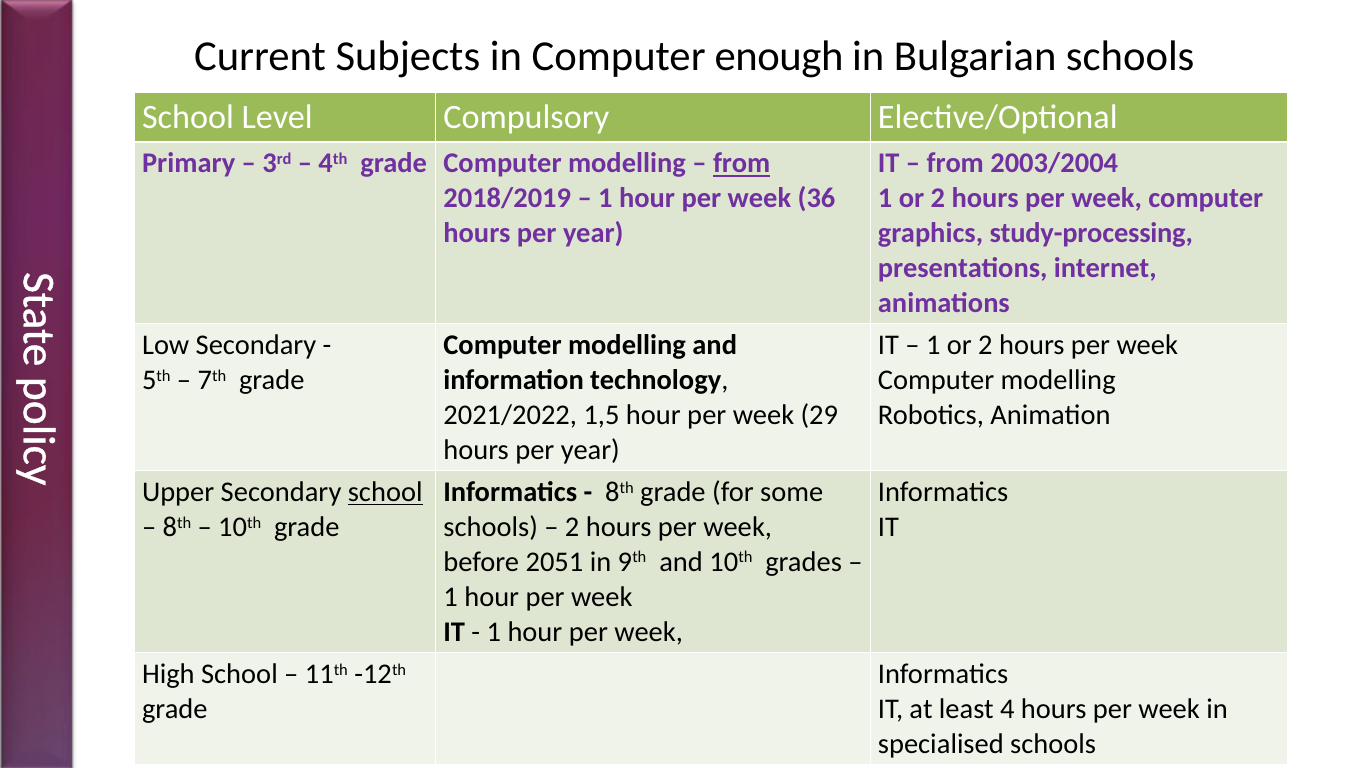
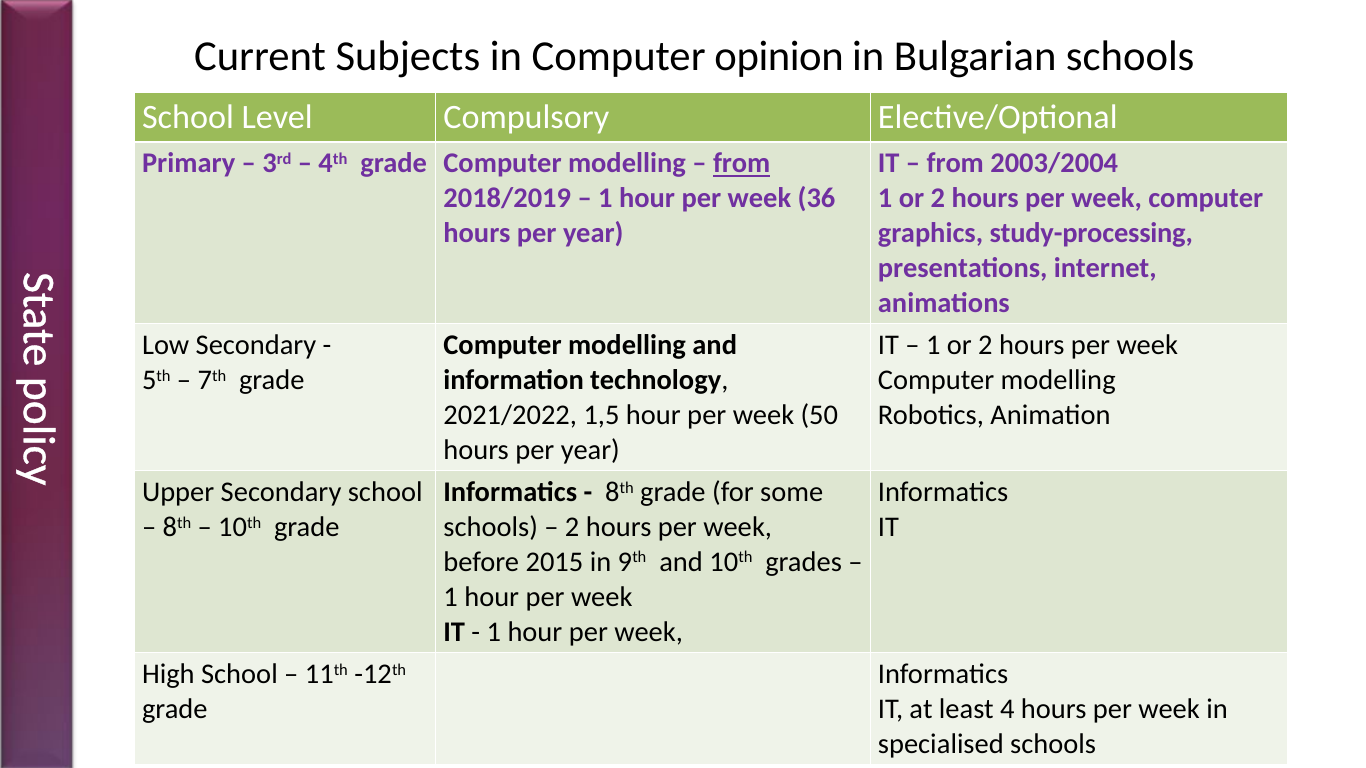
enough: enough -> opinion (779, 57)
29: 29 -> 50 (819, 415)
school underline: present -> none (385, 493)
2051: 2051 -> 2015 (554, 562)
